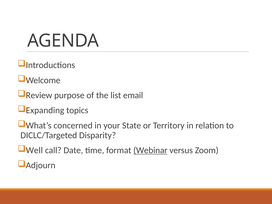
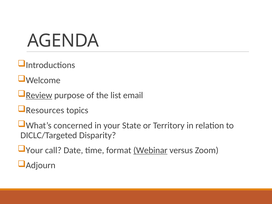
Review underline: none -> present (39, 95)
Expanding: Expanding -> Resources (45, 110)
Well: Well -> Your (34, 150)
